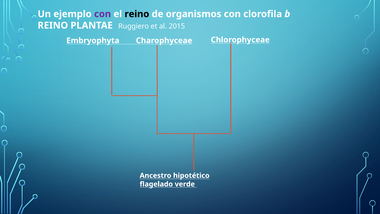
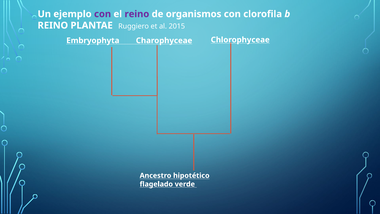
reino colour: black -> purple (137, 14)
